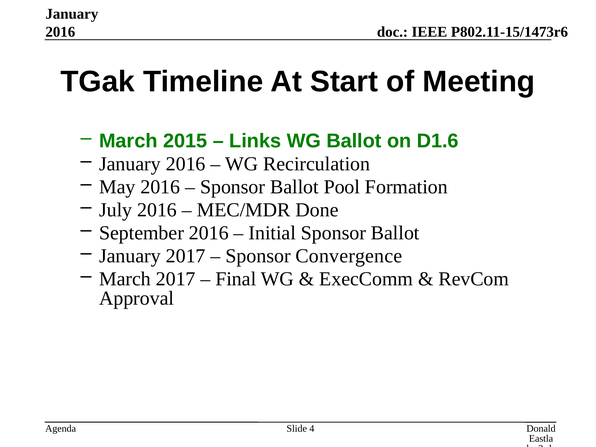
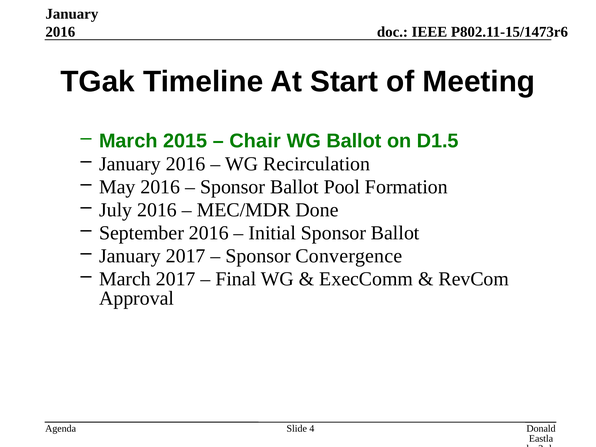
Links: Links -> Chair (255, 141)
D1.6: D1.6 -> D1.5 (438, 141)
